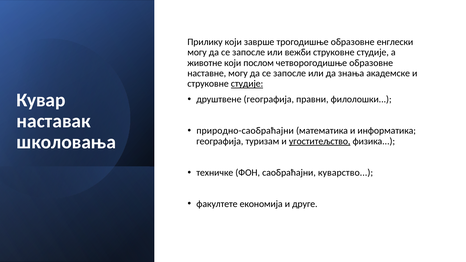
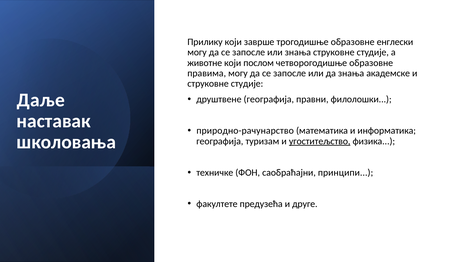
или вежби: вежби -> знања (298, 52)
наставне: наставне -> правима (207, 73)
студије underline: present -> none (247, 84)
Кувар: Кувар -> Даље (41, 100)
природно-саобраћајни: природно-саобраћајни -> природно-рачунарство (245, 131)
куварство: куварство -> принципи (346, 173)
економија: економија -> предузећа (261, 204)
